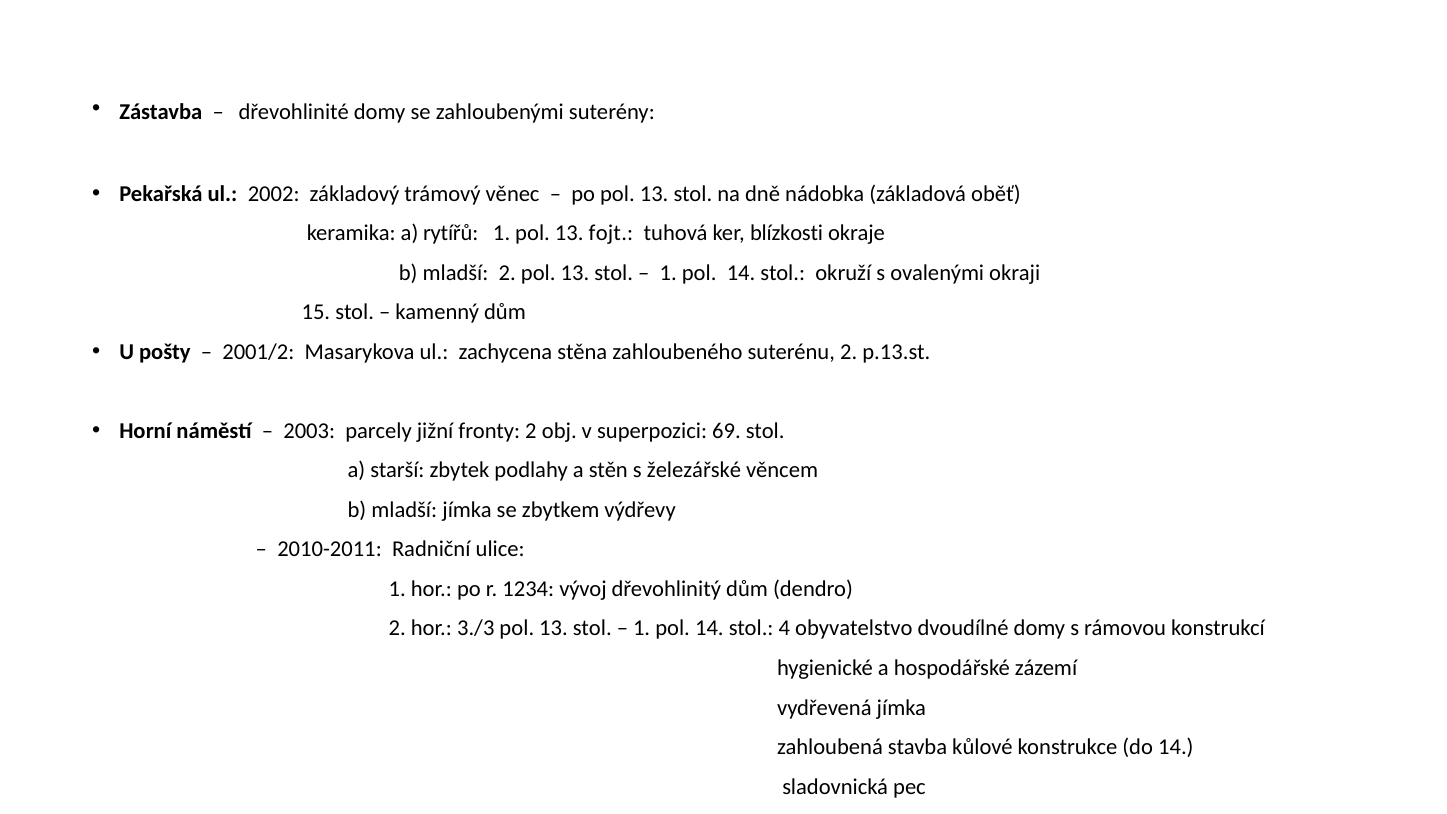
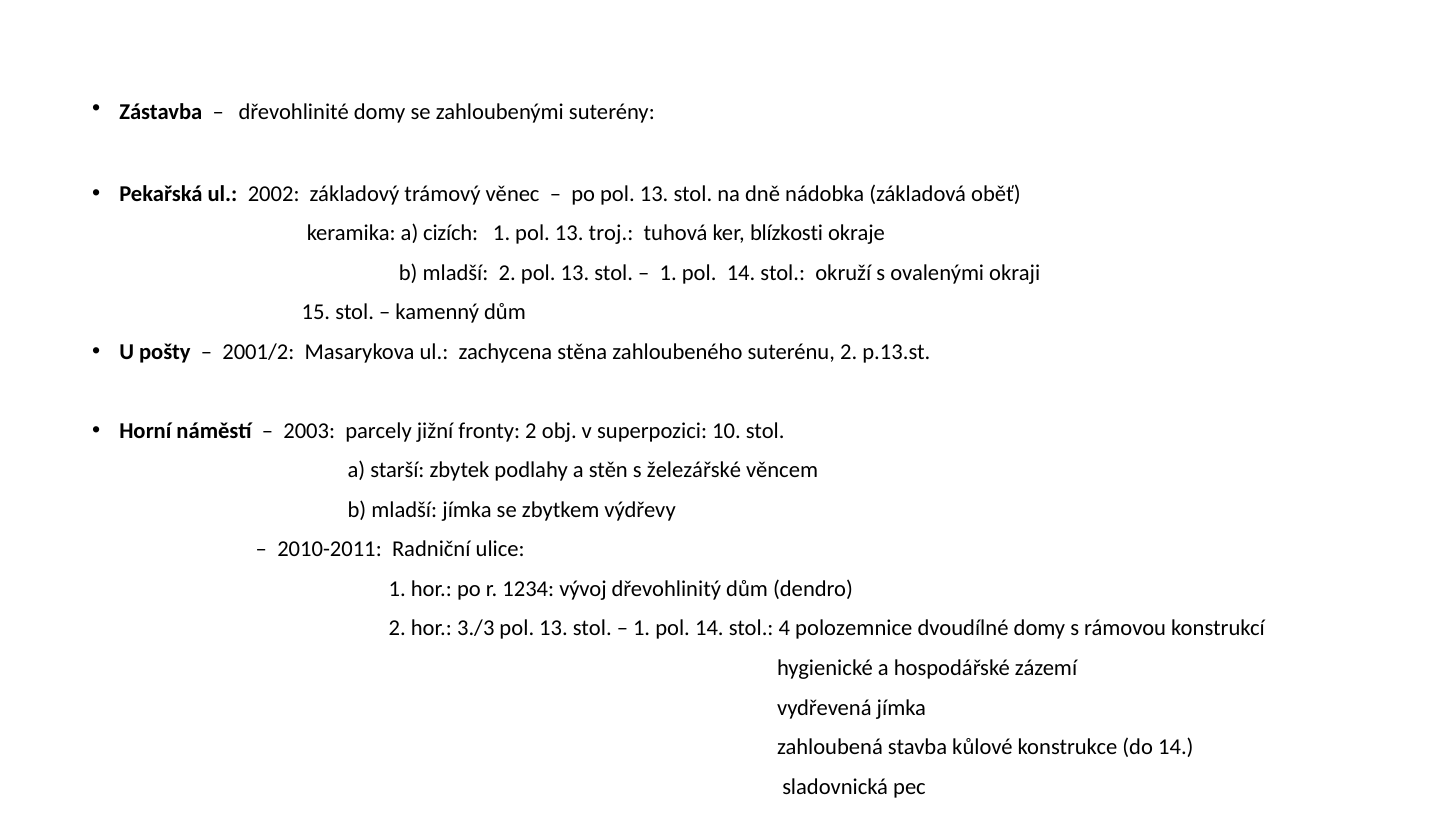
rytířů: rytířů -> cizích (451, 233)
fojt: fojt -> troj (611, 233)
69: 69 -> 10 (726, 431)
obyvatelstvo: obyvatelstvo -> polozemnice (854, 628)
